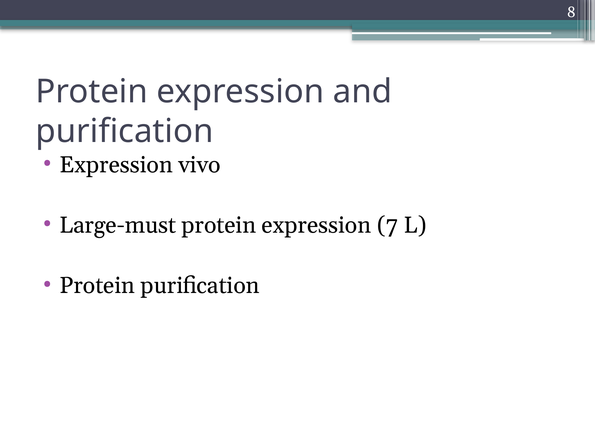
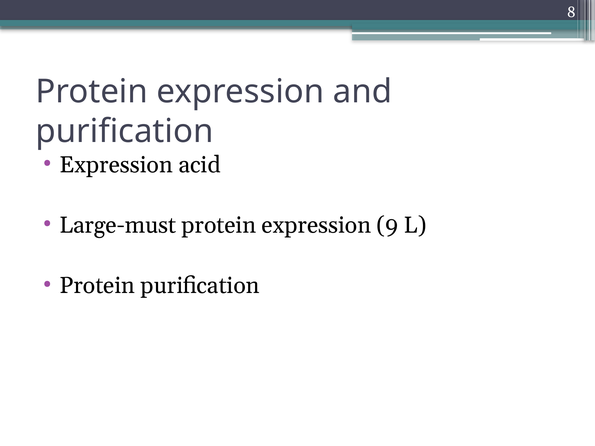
vivo: vivo -> acid (200, 165)
7: 7 -> 9 (387, 225)
